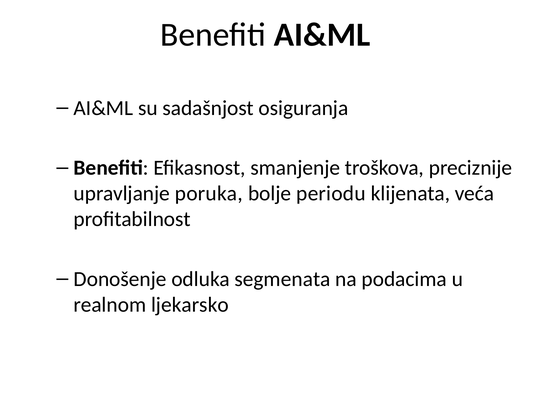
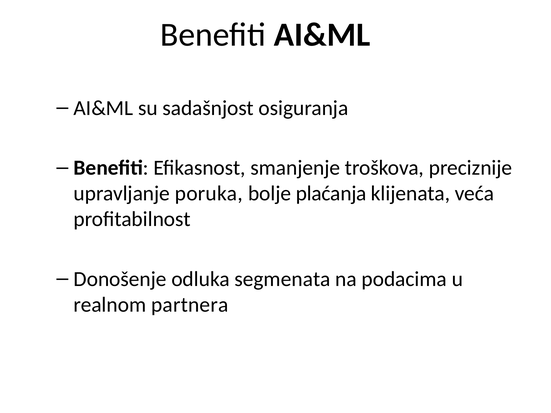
periodu: periodu -> plaćanja (331, 194)
ljekarsko: ljekarsko -> partnera (190, 305)
